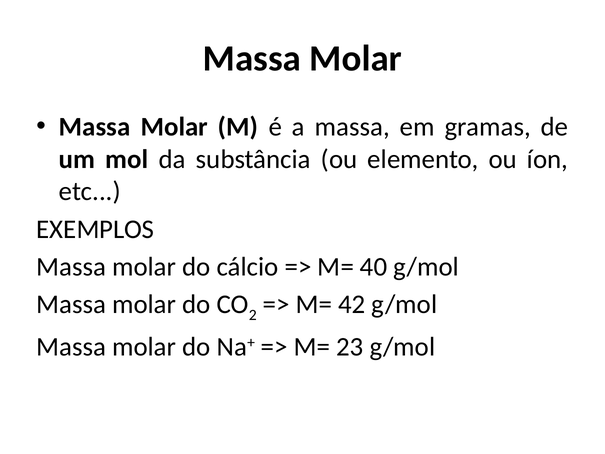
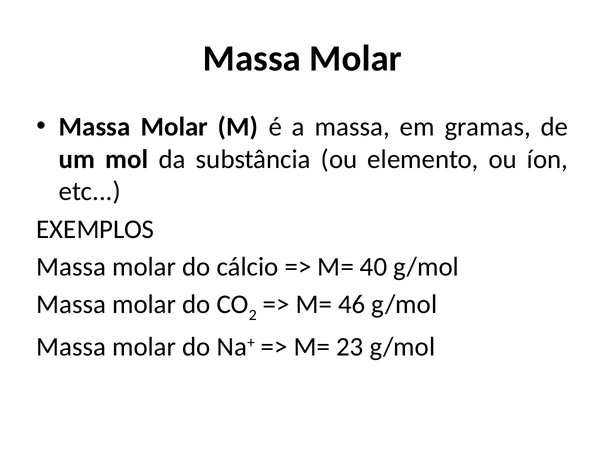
42: 42 -> 46 (352, 304)
